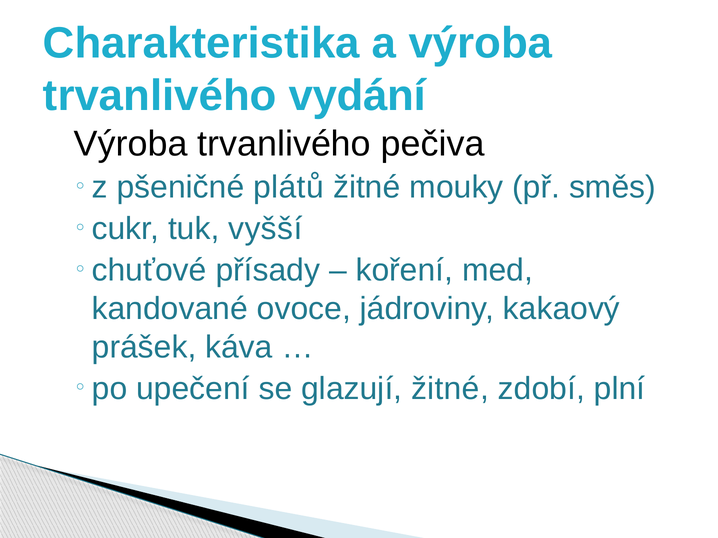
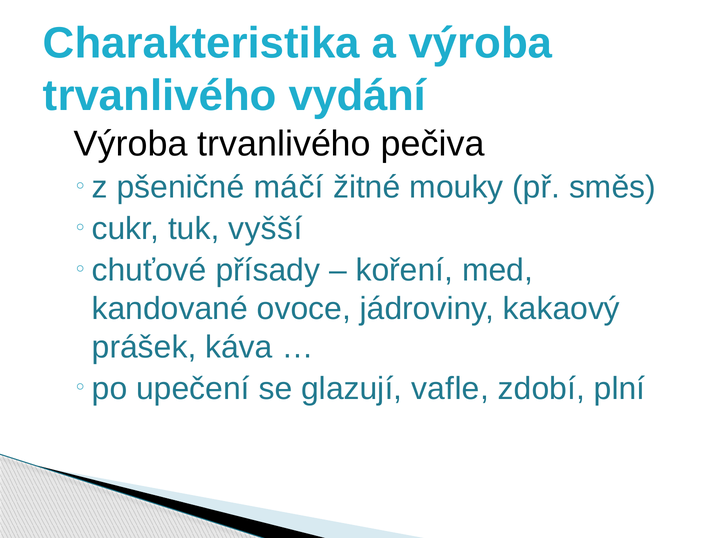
plátů: plátů -> máčí (289, 188)
glazují žitné: žitné -> vafle (450, 389)
